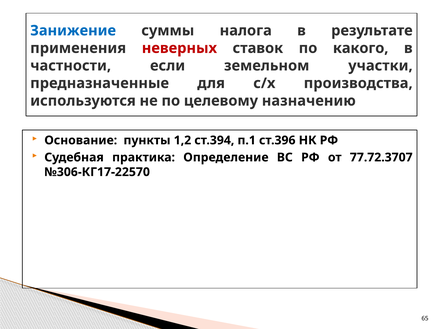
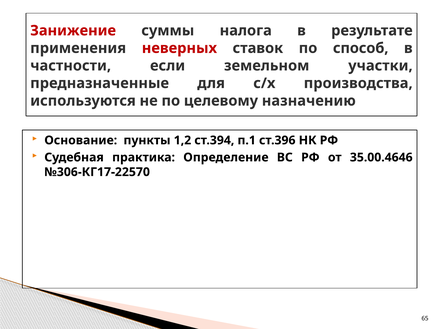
Занижение colour: blue -> red (73, 31)
какого: какого -> способ (361, 48)
77.72.3707: 77.72.3707 -> 35.00.4646 (381, 158)
